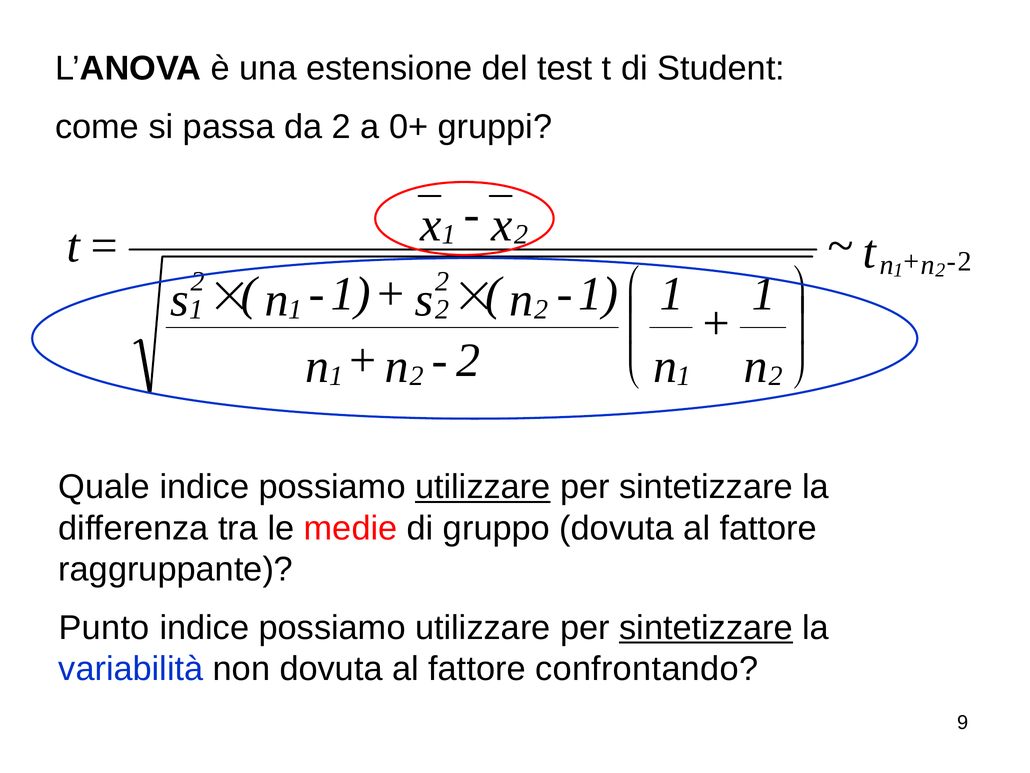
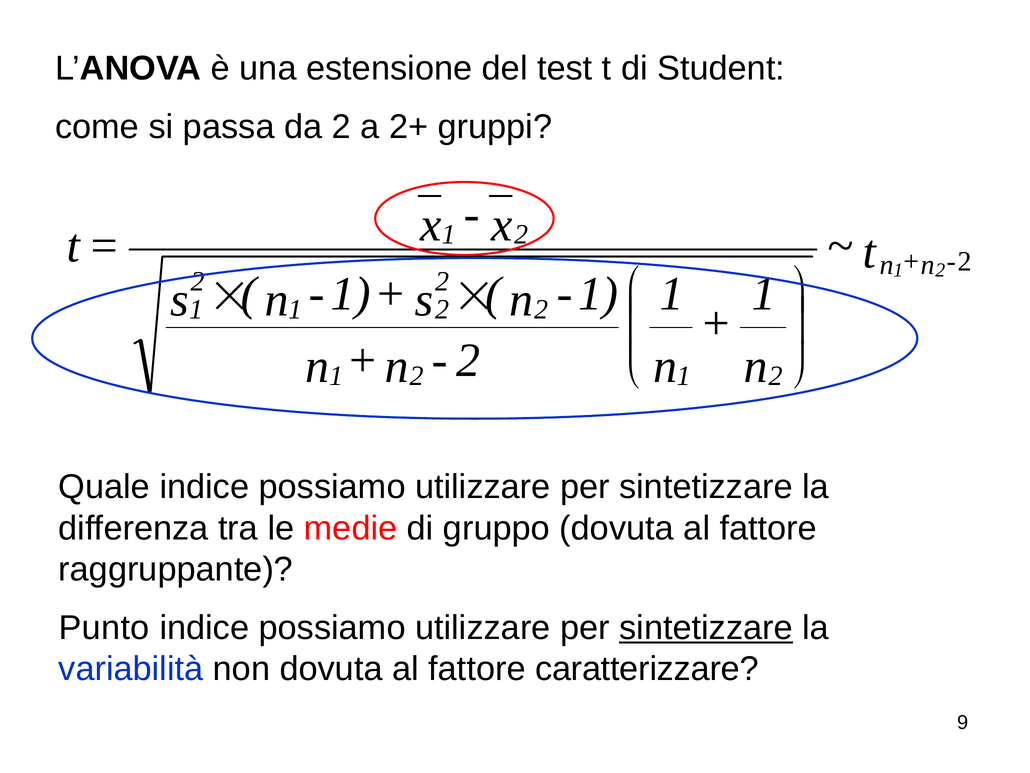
0+: 0+ -> 2+ (409, 127)
utilizzare underline: present -> none (483, 487)
confrontando: confrontando -> caratterizzare (647, 669)
